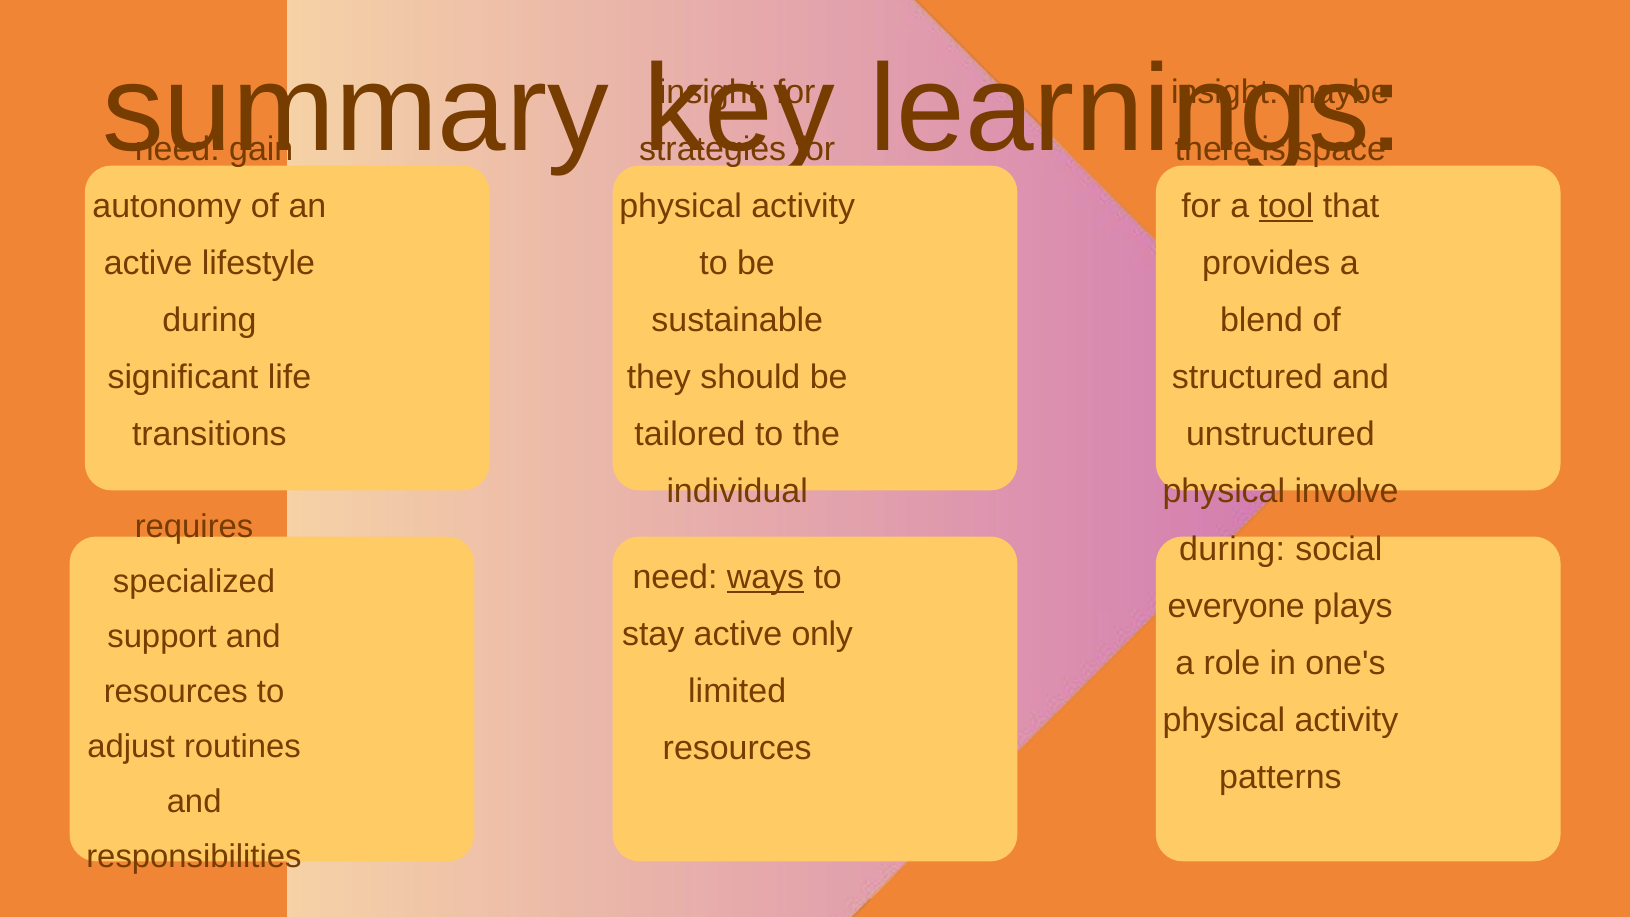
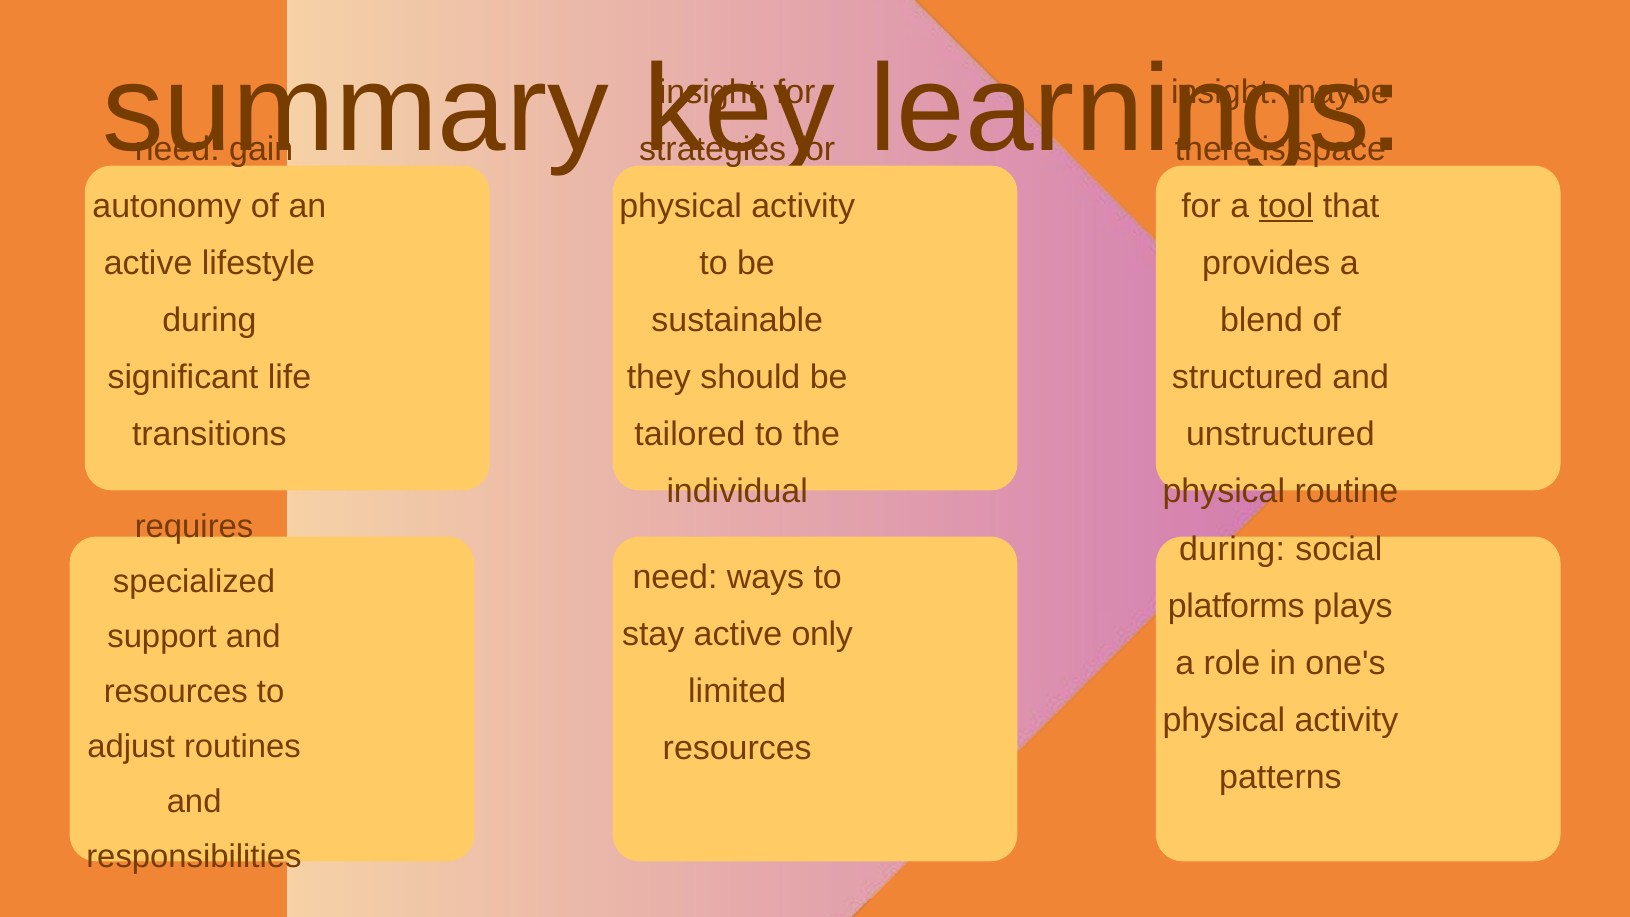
involve: involve -> routine (1346, 492)
ways underline: present -> none (766, 577)
everyone: everyone -> platforms (1236, 606)
